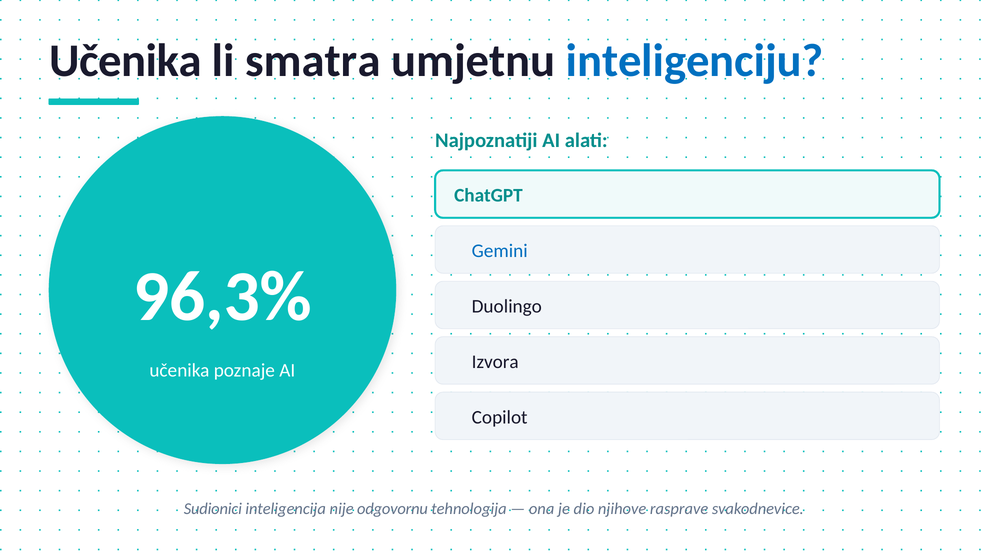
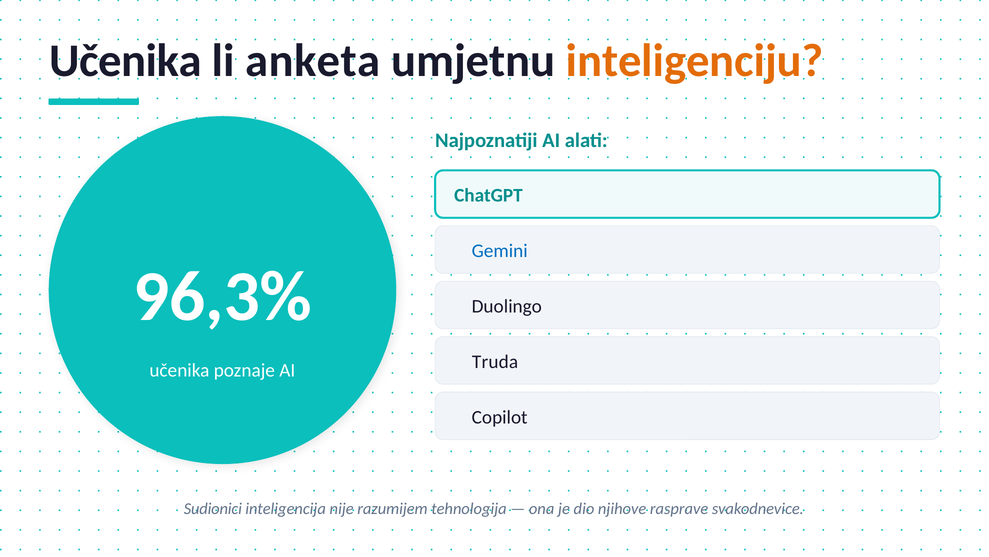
smatra: smatra -> anketa (313, 61)
inteligenciju colour: blue -> orange (695, 61)
Izvora: Izvora -> Truda (495, 361)
odgovornu: odgovornu -> razumijem (392, 508)
